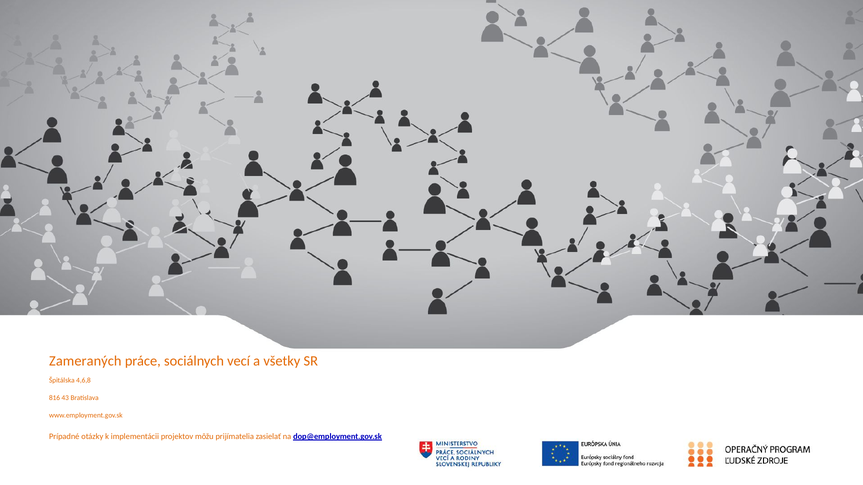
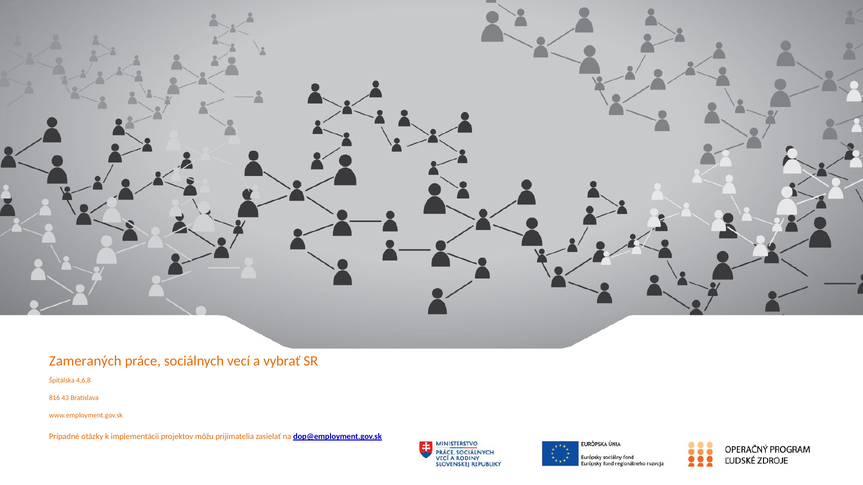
všetky: všetky -> vybrať (282, 361)
